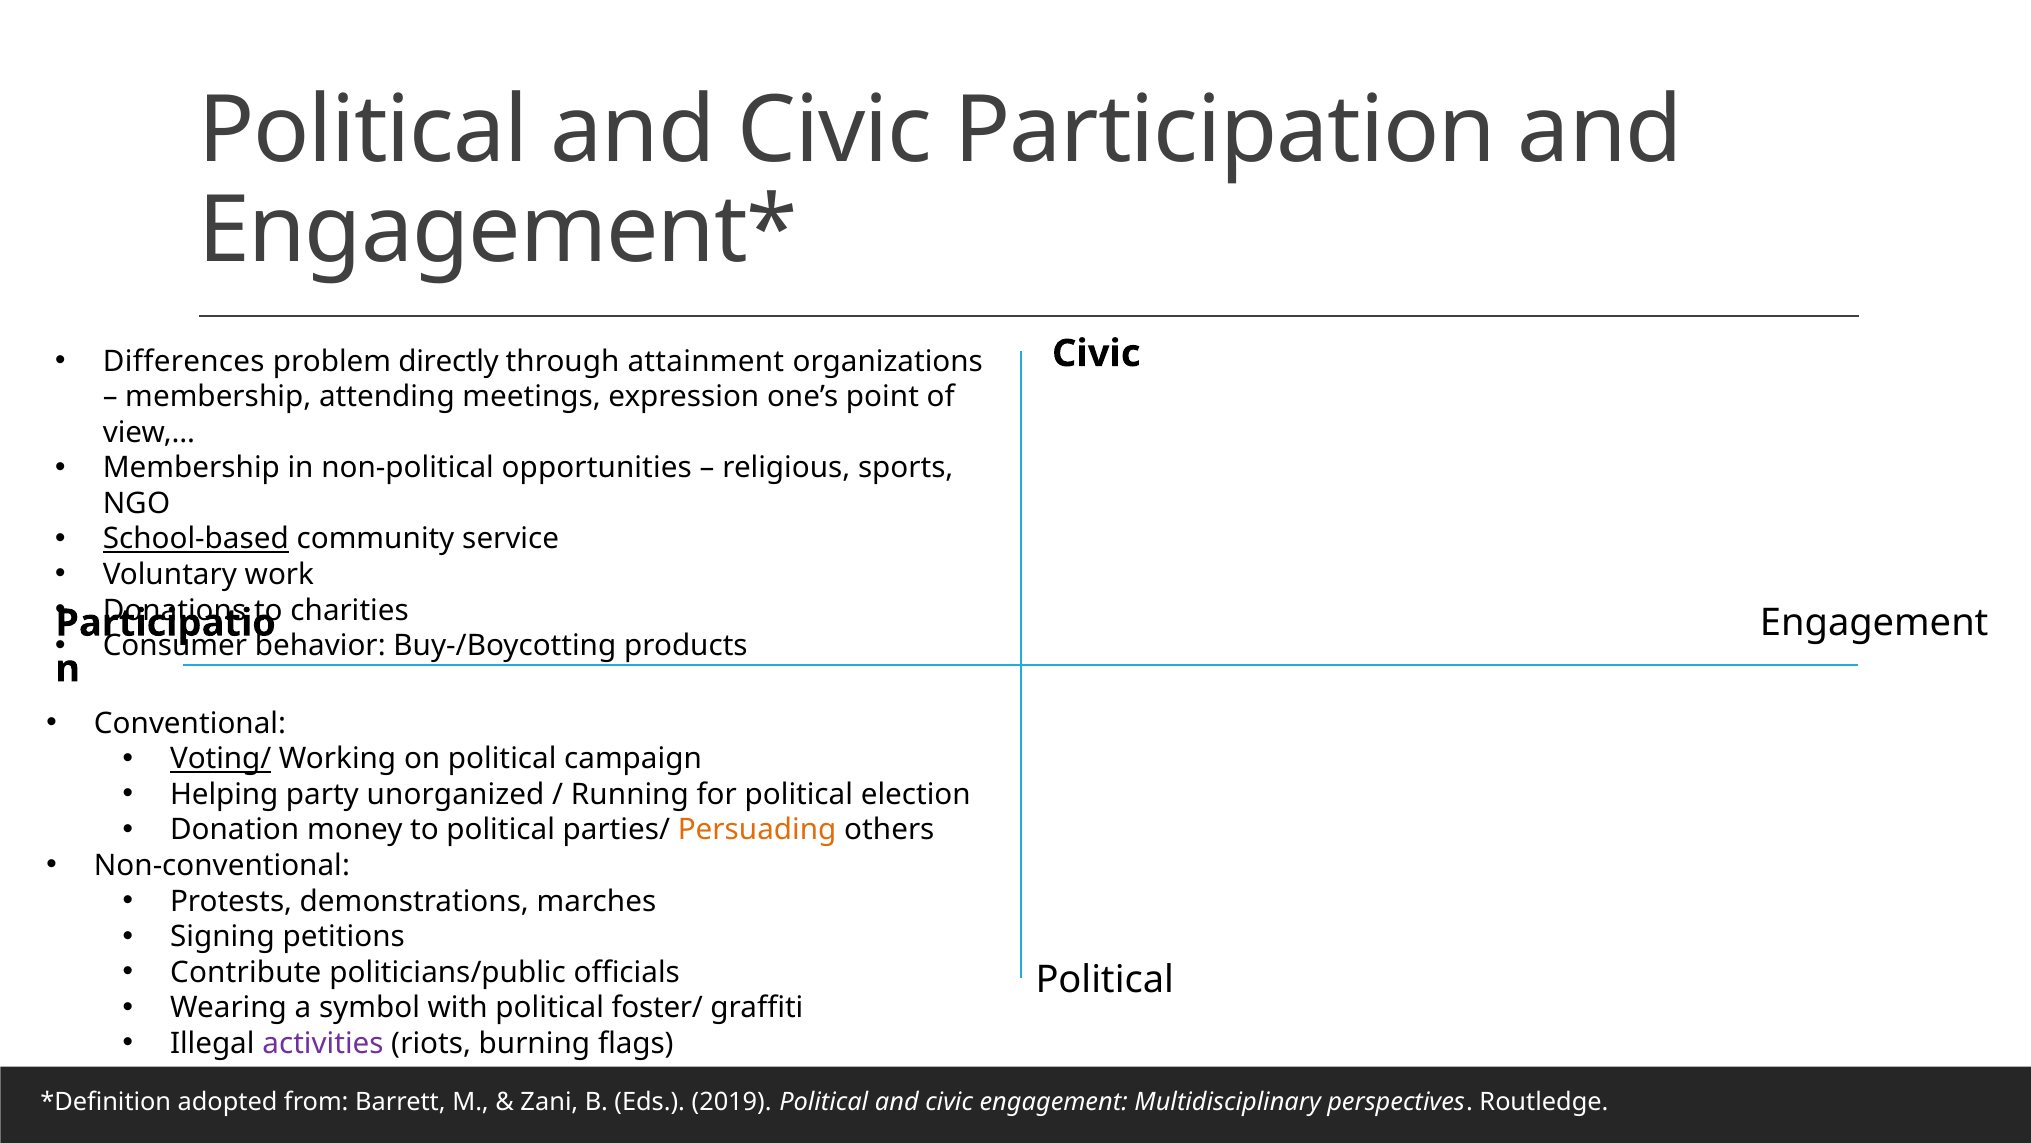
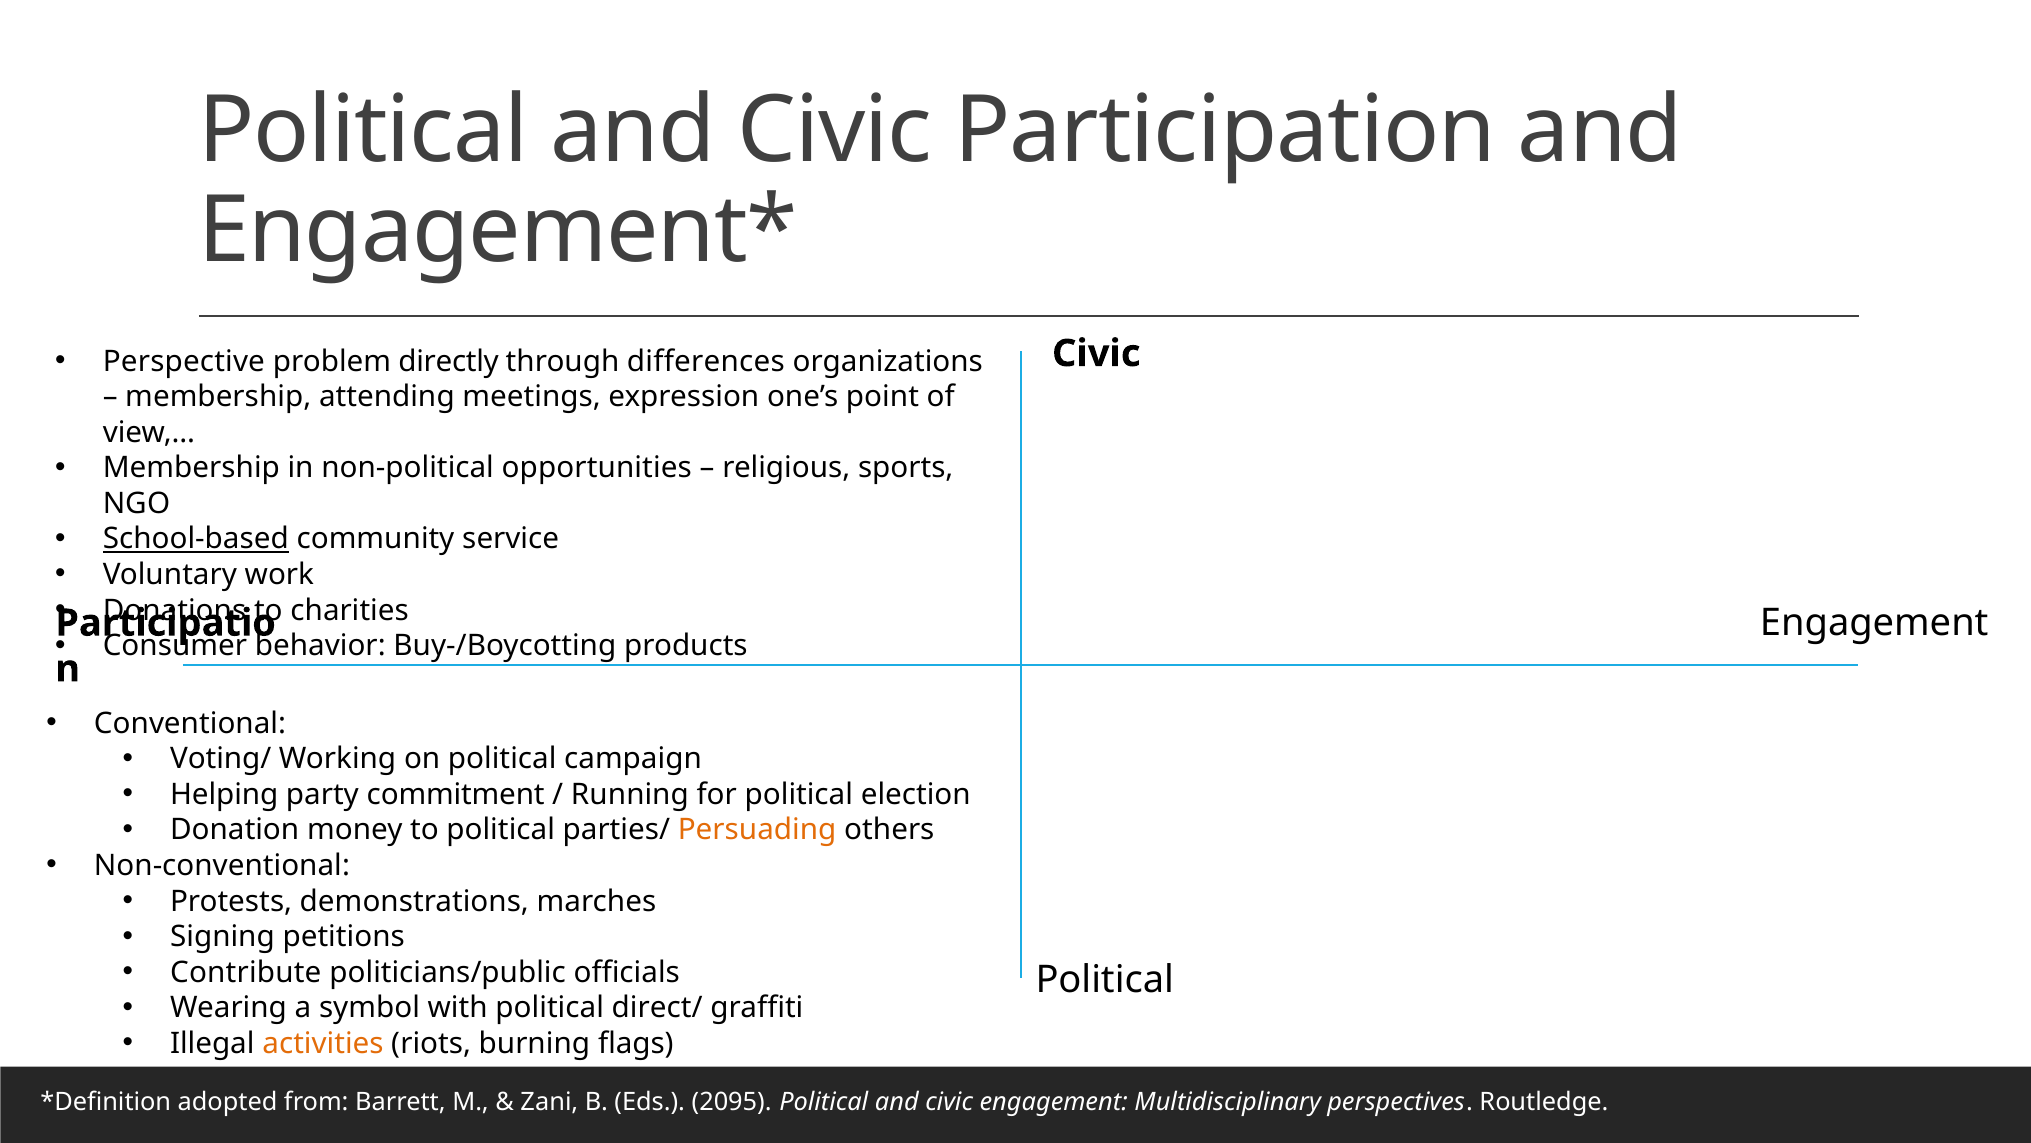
Differences: Differences -> Perspective (184, 361)
attainment: attainment -> differences (706, 361)
Voting/ underline: present -> none (221, 759)
unorganized: unorganized -> commitment (456, 794)
foster/: foster/ -> direct/ (657, 1008)
activities colour: purple -> orange (323, 1043)
2019: 2019 -> 2095 (732, 1101)
